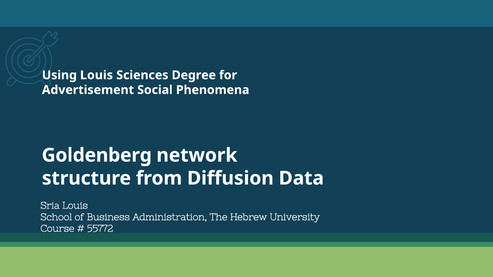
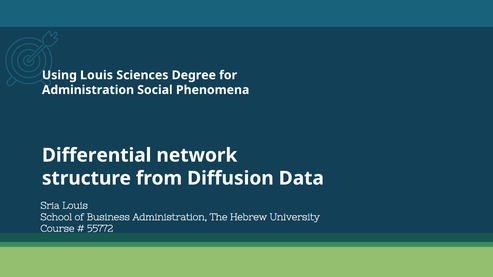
Advertisement: Advertisement -> Administration (88, 90)
Goldenberg: Goldenberg -> Differential (97, 155)
